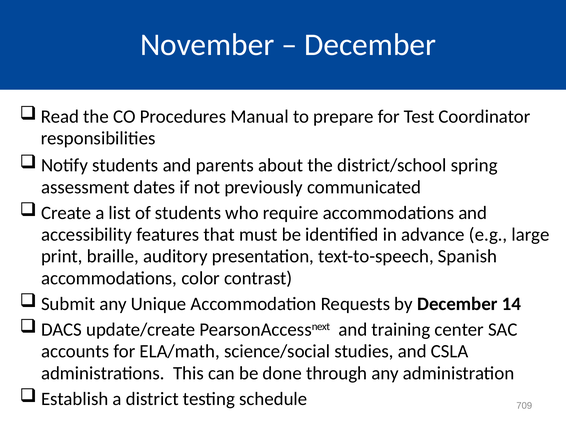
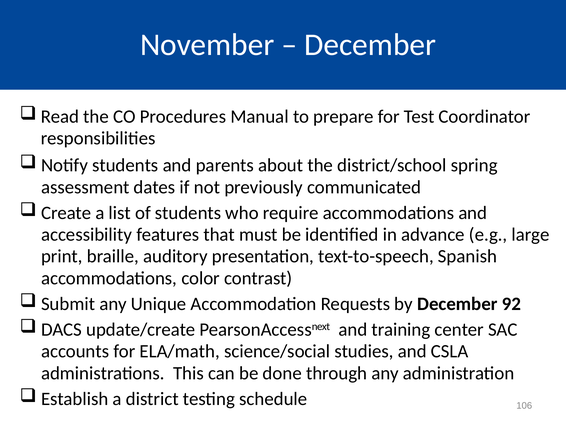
14: 14 -> 92 (511, 304)
709: 709 -> 106 (524, 405)
